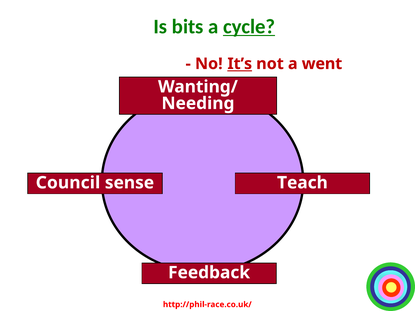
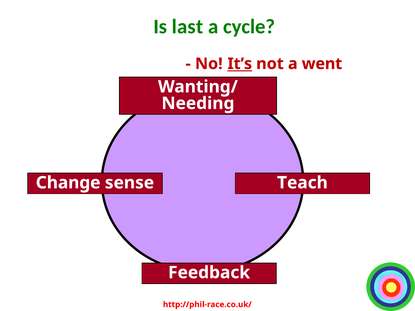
bits: bits -> last (188, 27)
cycle underline: present -> none (249, 27)
Council: Council -> Change (68, 183)
